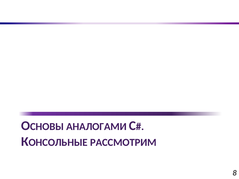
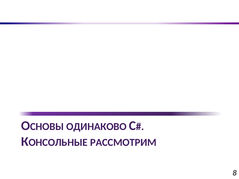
АНАЛОГАМИ: АНАЛОГАМИ -> ОДИНАКОВО (96, 127)
